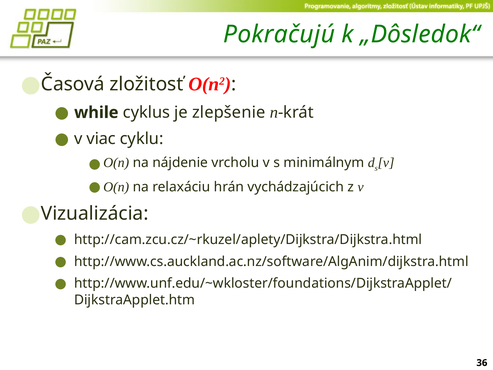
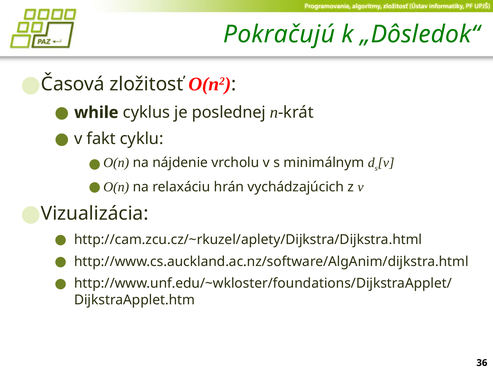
zlepšenie: zlepšenie -> poslednej (229, 112)
viac: viac -> fakt (101, 139)
